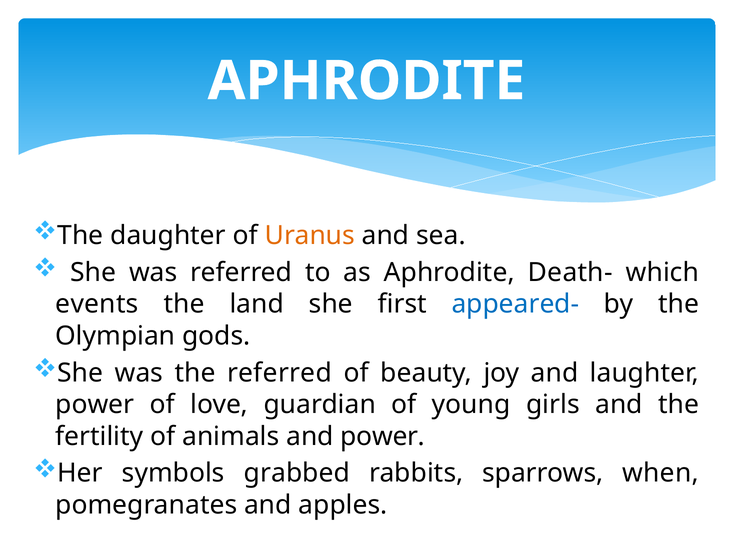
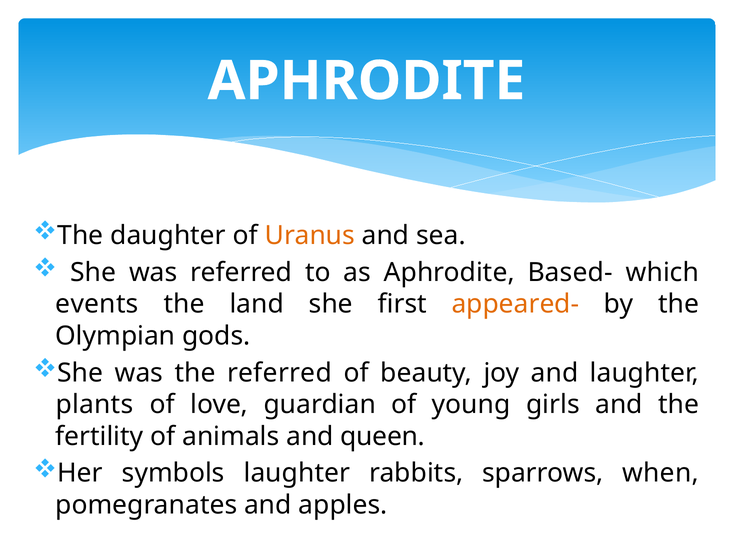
Death-: Death- -> Based- (570, 273)
appeared- colour: blue -> orange (515, 305)
power: power -> plants (95, 405)
and power: power -> queen (383, 437)
symbols grabbed: grabbed -> laughter (297, 474)
